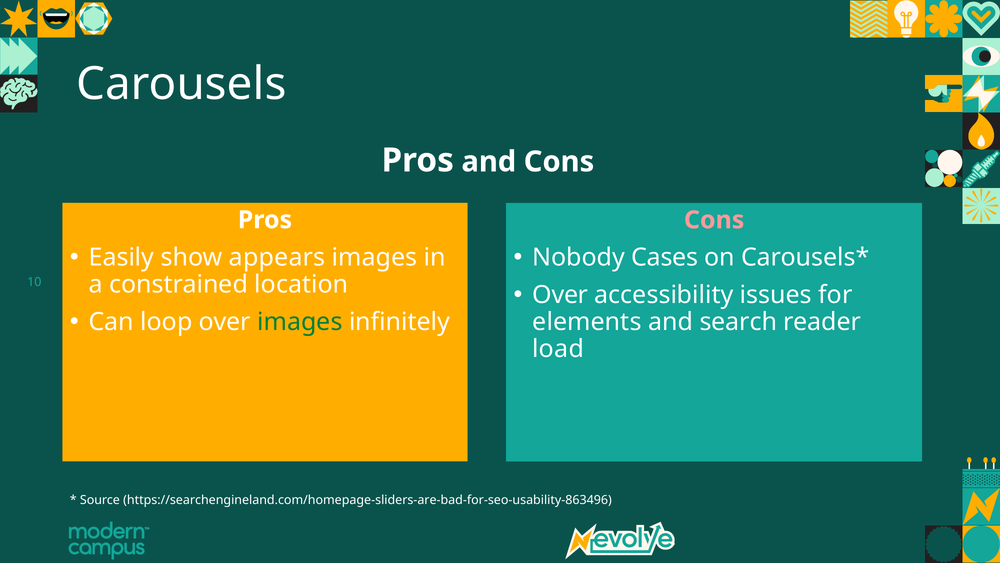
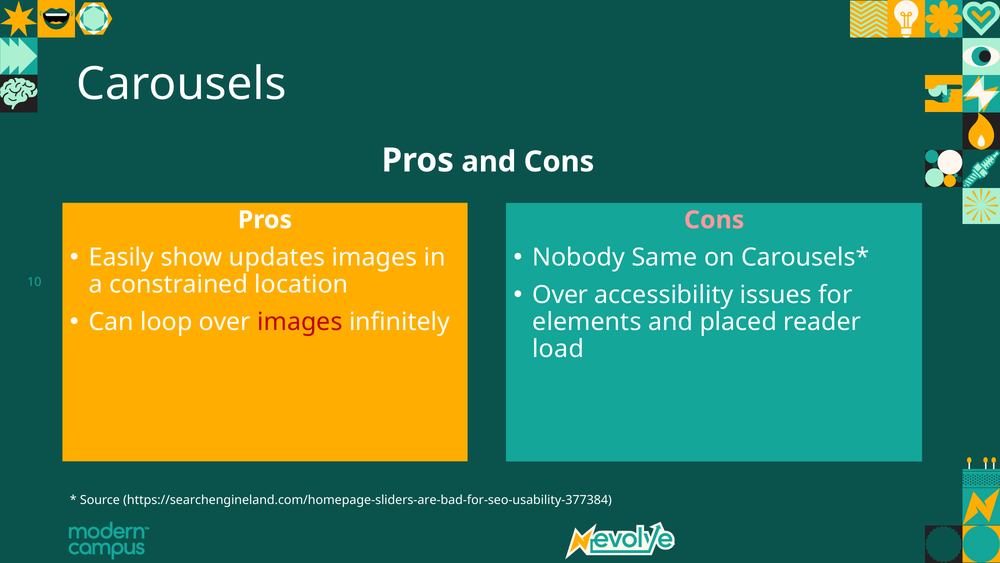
appears: appears -> updates (277, 257)
Cases: Cases -> Same (664, 257)
images colour: green -> red (300, 322)
search: search -> placed (738, 322)
https://searchengineland.com/homepage-sliders-are-bad-for-seo-usability-863496: https://searchengineland.com/homepage-sliders-are-bad-for-seo-usability-863496 -> https://searchengineland.com/homepage-sliders-are-bad-for-seo-usability-377384 (368, 500)
